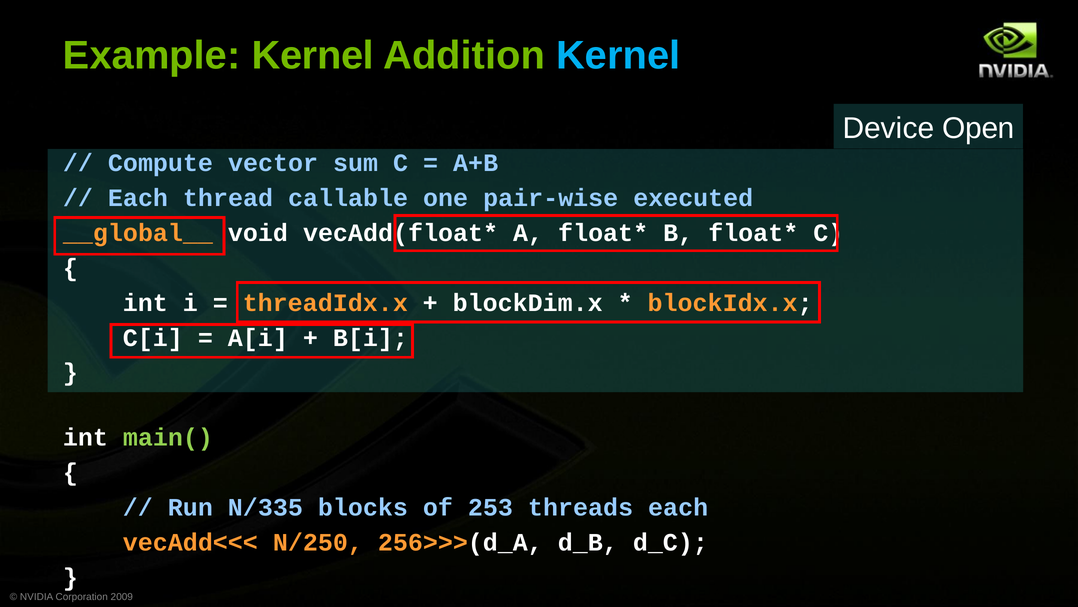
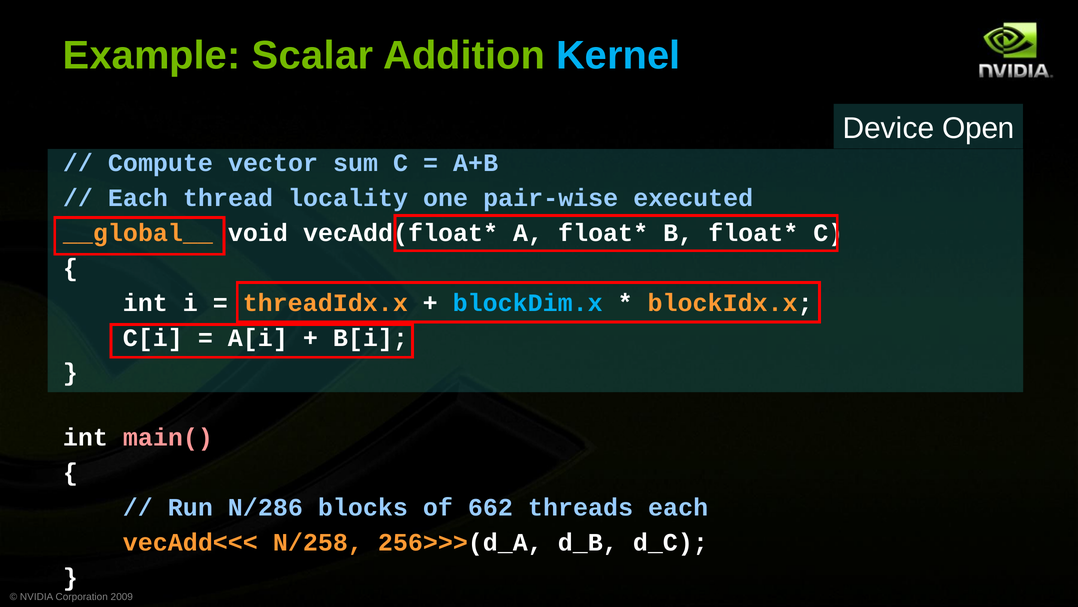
Example Kernel: Kernel -> Scalar (312, 56)
callable: callable -> locality (348, 198)
blockDim.x colour: white -> light blue (528, 302)
main( colour: light green -> pink (168, 437)
N/335: N/335 -> N/286 (265, 507)
253: 253 -> 662 (490, 507)
N/250: N/250 -> N/258 (318, 542)
